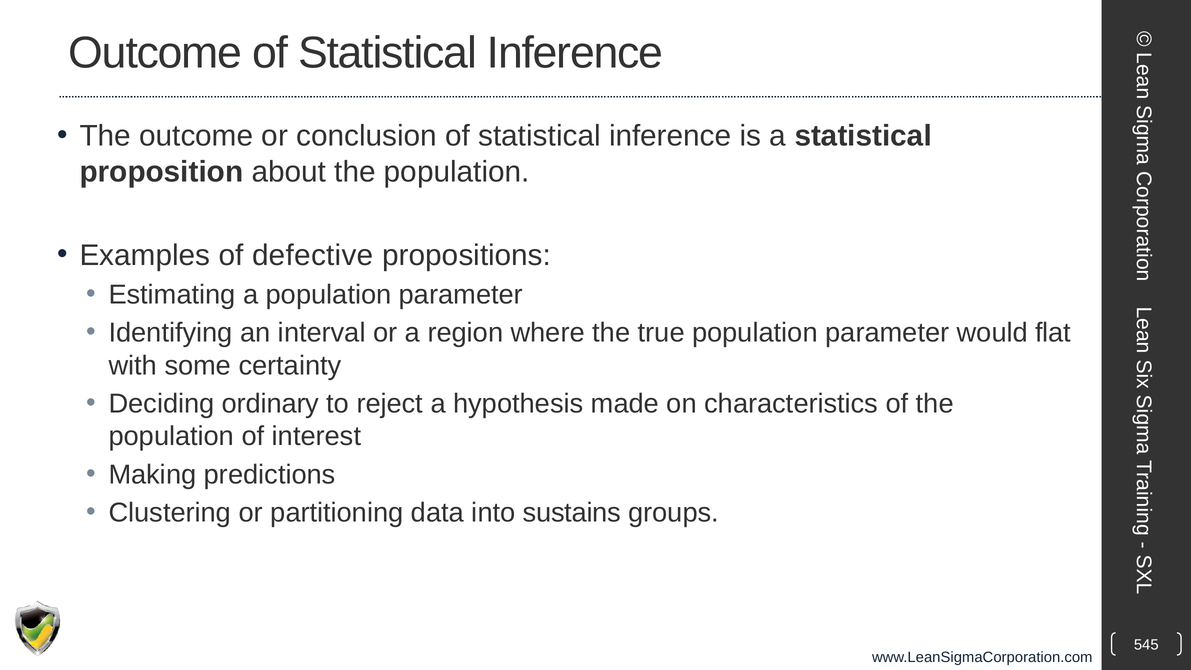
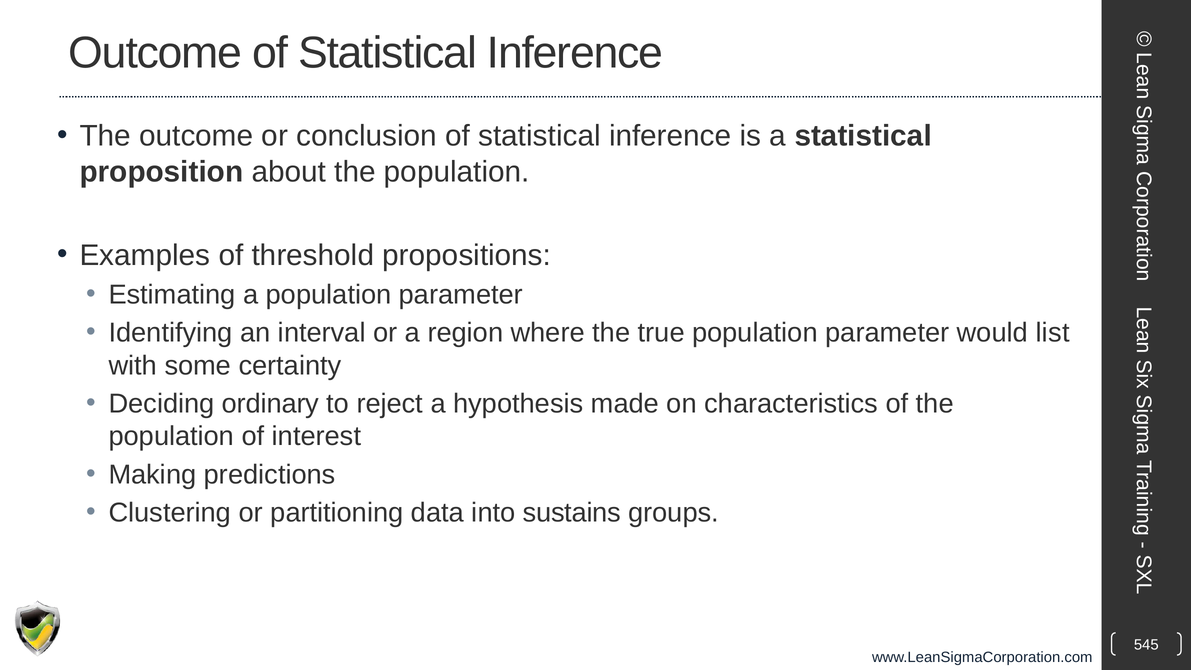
defective: defective -> threshold (313, 255)
flat: flat -> list (1053, 333)
